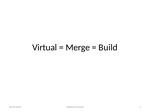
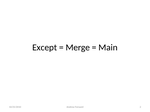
Virtual: Virtual -> Except (45, 48)
Build: Build -> Main (108, 48)
